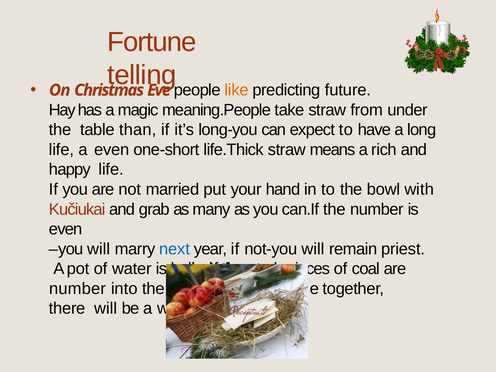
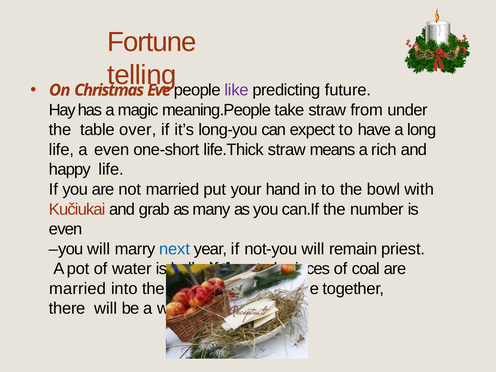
like colour: orange -> purple (236, 90)
than: than -> over (138, 130)
number: number -> married (78, 289)
